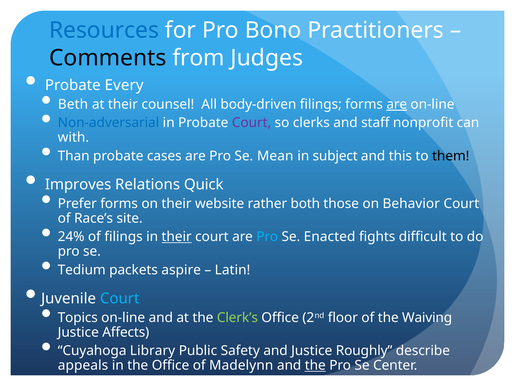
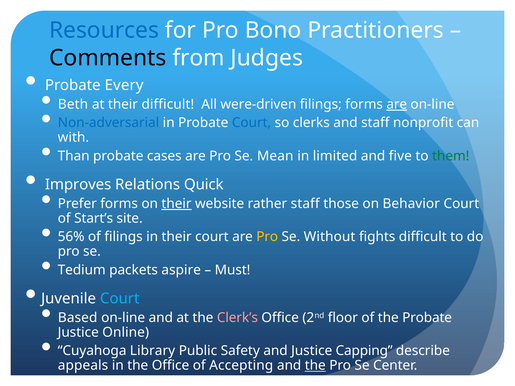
their counsel: counsel -> difficult (168, 104)
body-driven: body-driven -> were-driven (258, 104)
Court colour: purple -> blue (252, 123)
subject: subject -> limited (335, 156)
this: this -> five (400, 156)
them colour: black -> green (451, 156)
their underline: none -> present (176, 204)
rather both: both -> staff (305, 204)
Race’s: Race’s -> Start’s (94, 218)
24%: 24% -> 56% (71, 237)
their underline: present -> none (177, 237)
Pro colour: light blue -> yellow (267, 237)
Enacted: Enacted -> Without (330, 237)
Latin: Latin -> Must (233, 270)
Topics: Topics -> Based (78, 318)
Clerk’s colour: light green -> pink (237, 318)
the Waiving: Waiving -> Probate (427, 318)
Affects: Affects -> Online (126, 332)
Roughly: Roughly -> Capping (364, 351)
Madelynn: Madelynn -> Accepting (241, 366)
